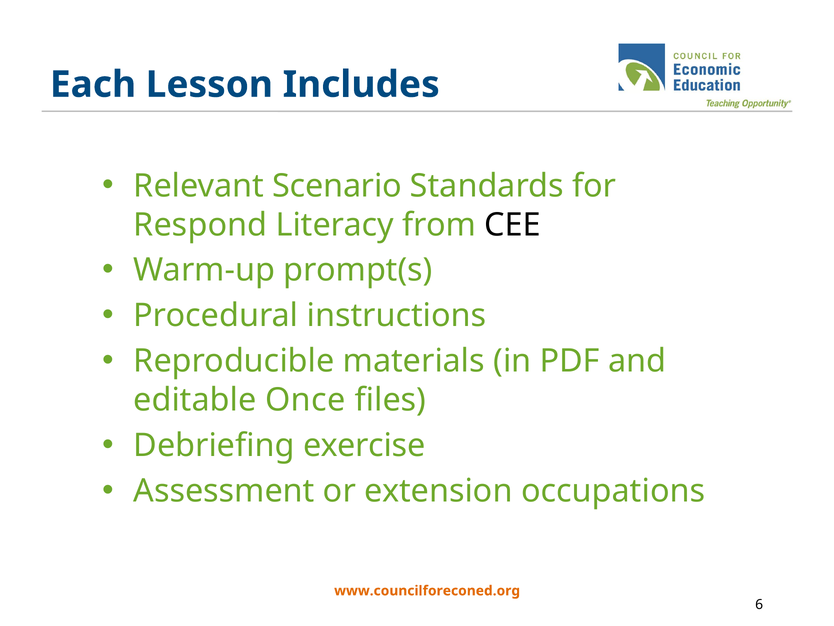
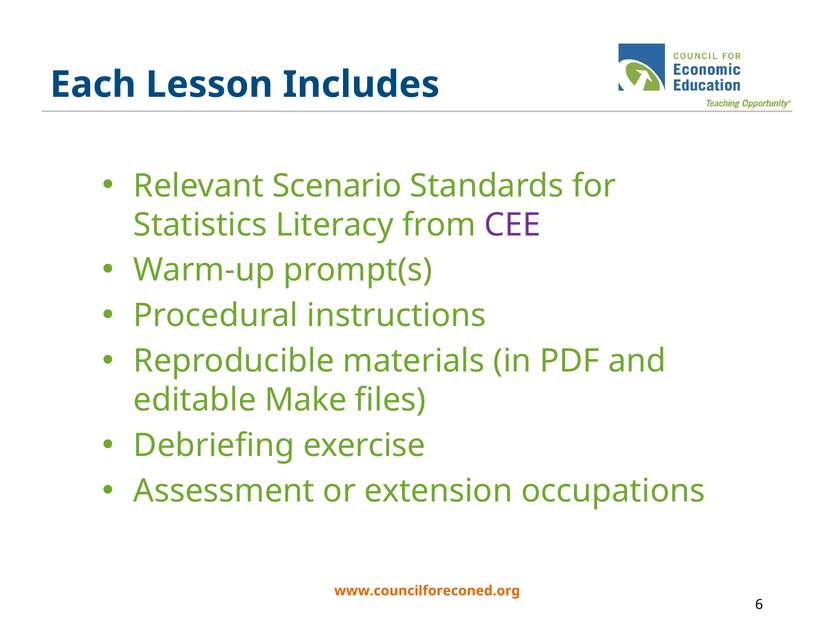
Respond: Respond -> Statistics (200, 225)
CEE colour: black -> purple (513, 225)
Once: Once -> Make (306, 400)
